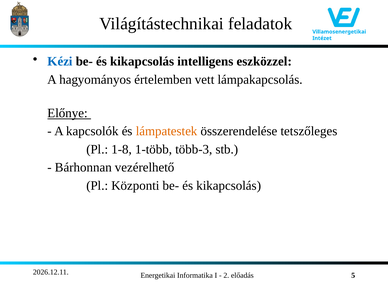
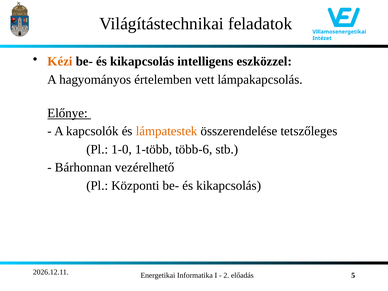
Kézi colour: blue -> orange (60, 61)
1-8: 1-8 -> 1-0 (122, 149)
több-3: több-3 -> több-6 (194, 149)
